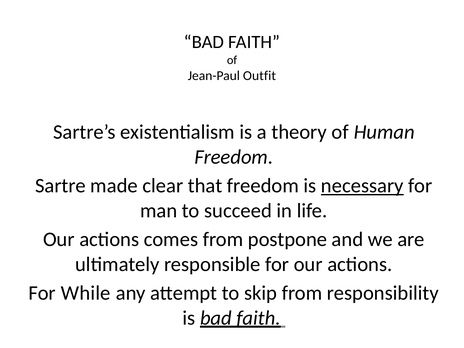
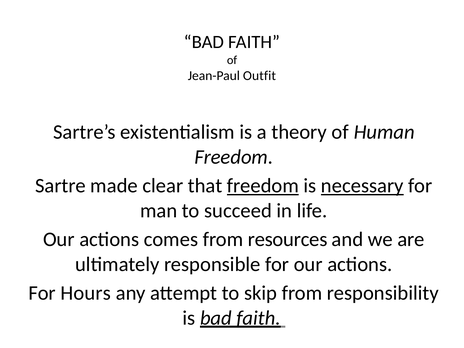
freedom underline: none -> present (263, 186)
postpone: postpone -> resources (288, 239)
While: While -> Hours (86, 293)
